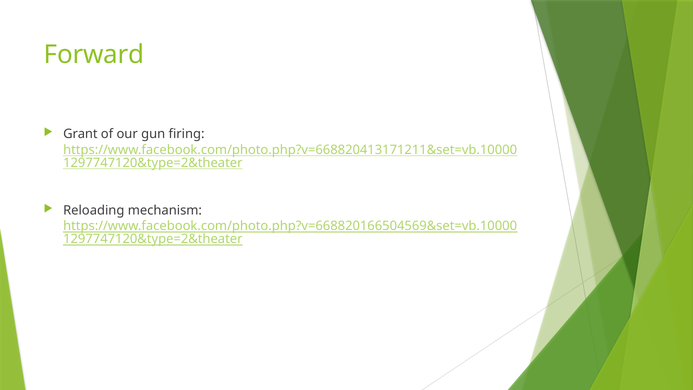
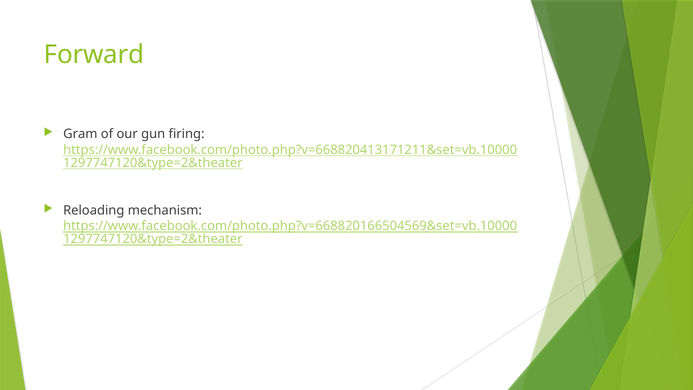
Grant: Grant -> Gram (80, 134)
